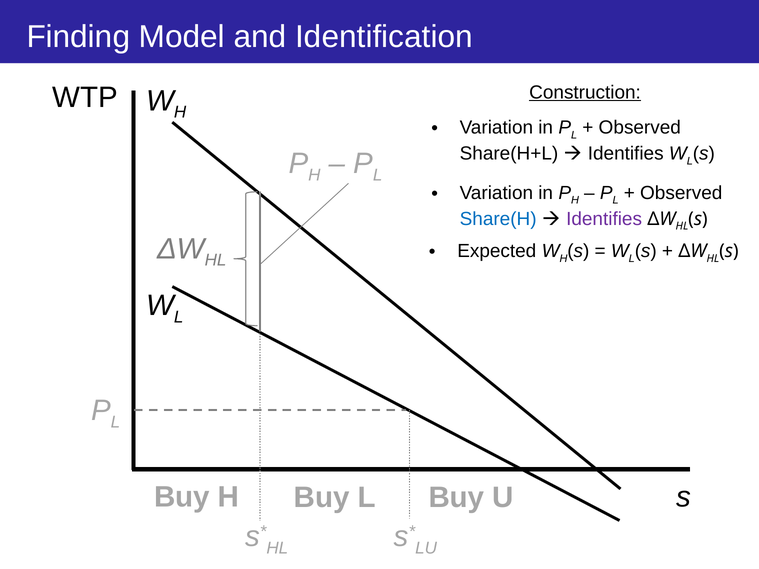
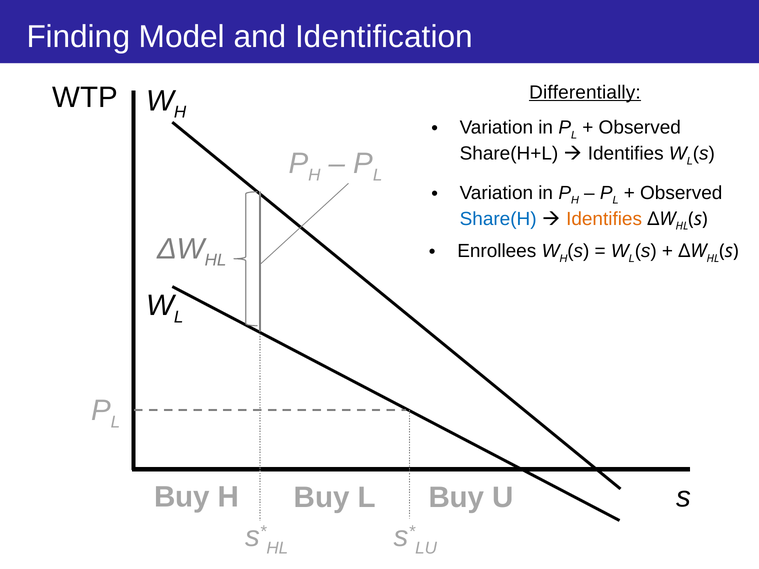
Construction: Construction -> Differentially (585, 92)
Identifies colour: purple -> orange (604, 219)
Expected: Expected -> Enrollees (497, 251)
